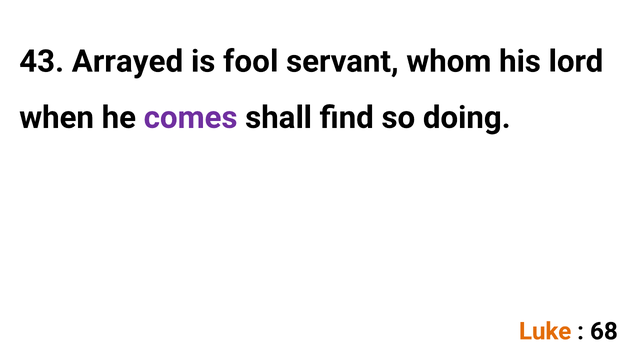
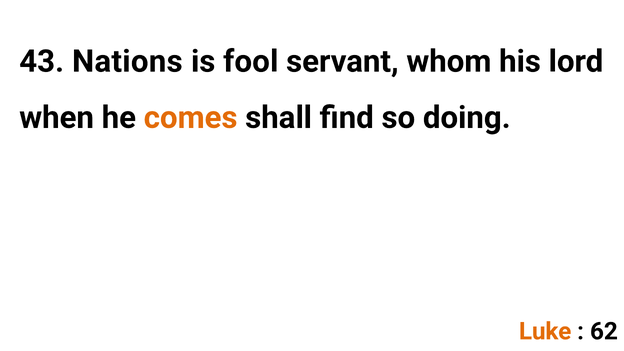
Arrayed: Arrayed -> Nations (127, 61)
comes colour: purple -> orange (191, 118)
68: 68 -> 62 (604, 331)
